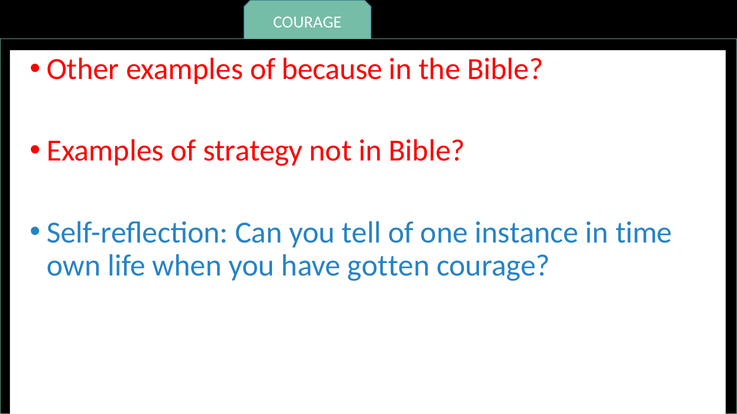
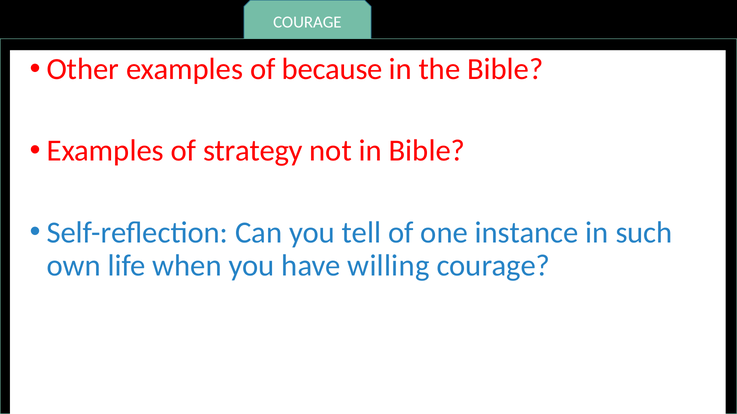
time: time -> such (644, 233)
gotten: gotten -> willing (388, 266)
